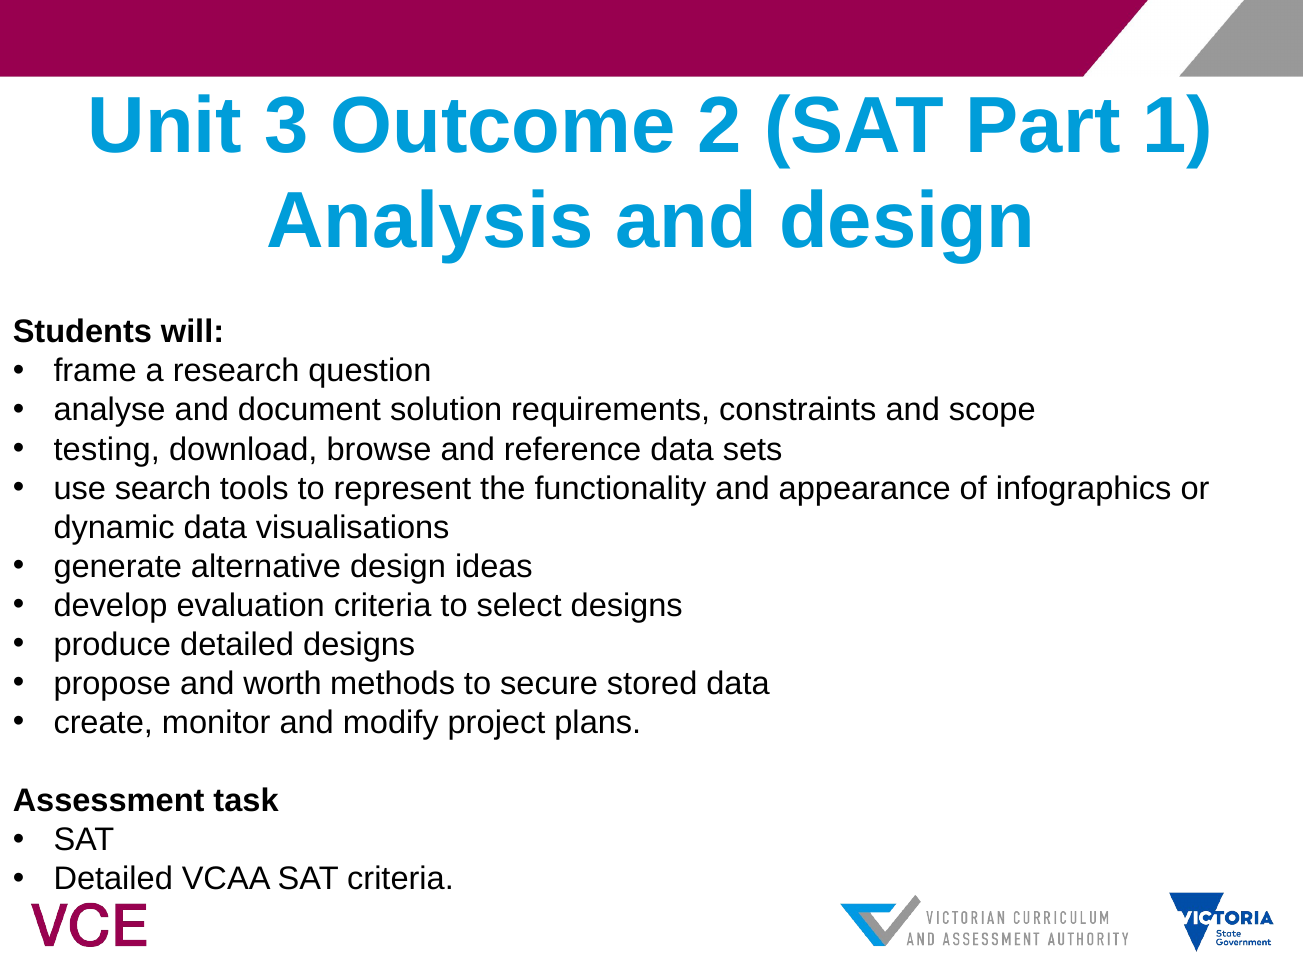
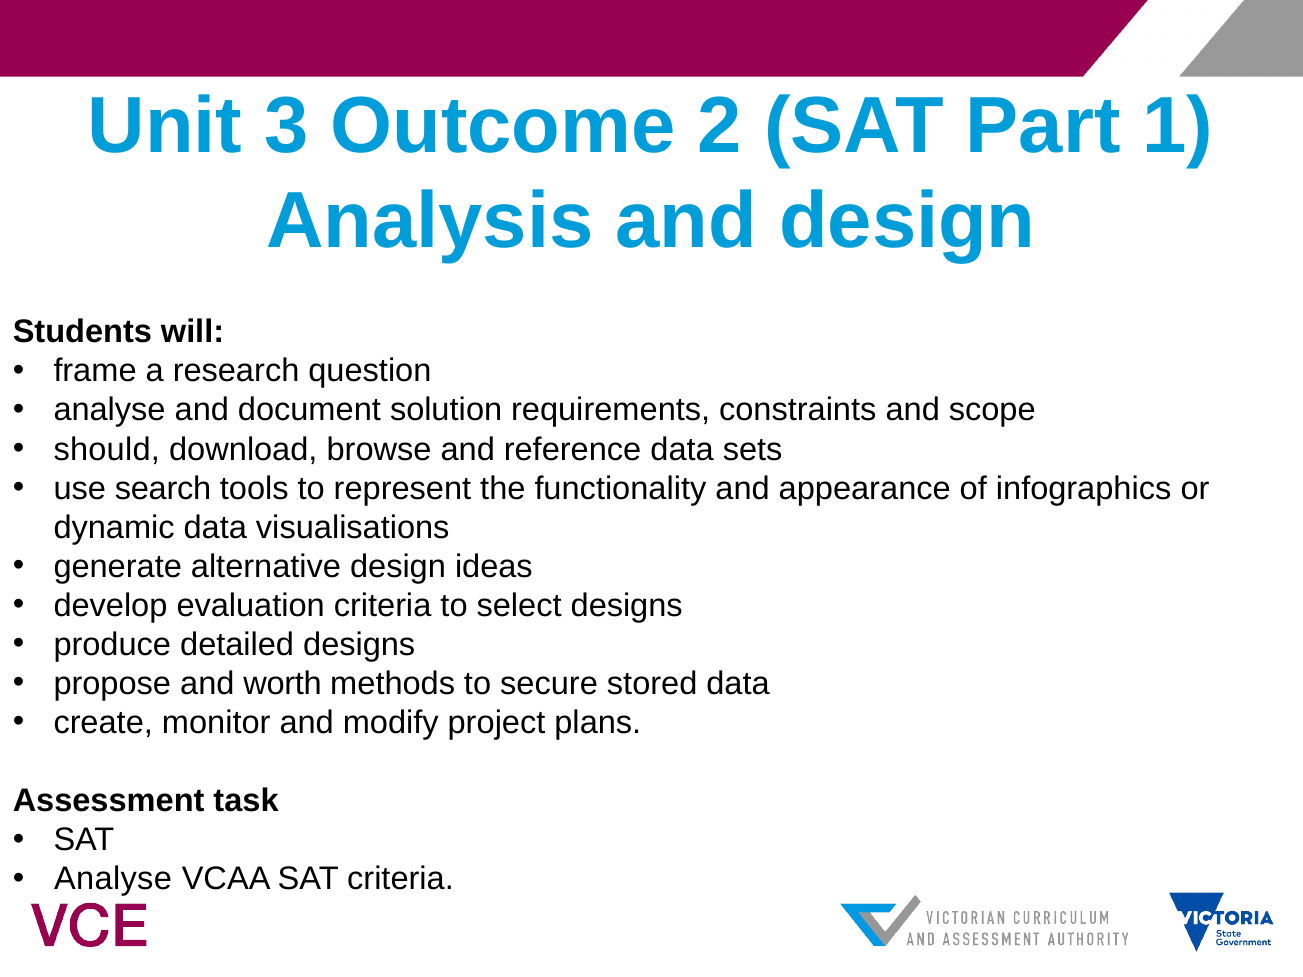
testing: testing -> should (107, 449)
Detailed: Detailed -> Analyse (113, 879)
